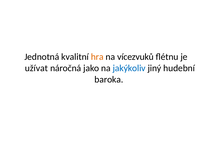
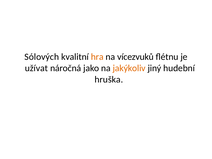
Jednotná: Jednotná -> Sólových (42, 57)
jakýkoliv colour: blue -> orange (129, 68)
baroka: baroka -> hruška (109, 79)
